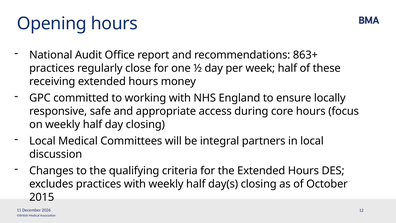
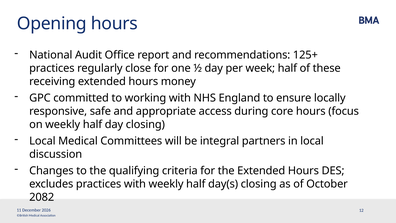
863+: 863+ -> 125+ (305, 55)
2015: 2015 -> 2082 (42, 197)
